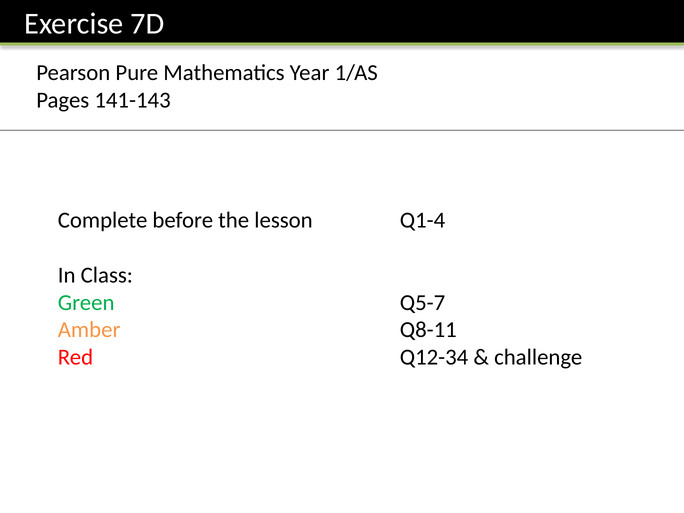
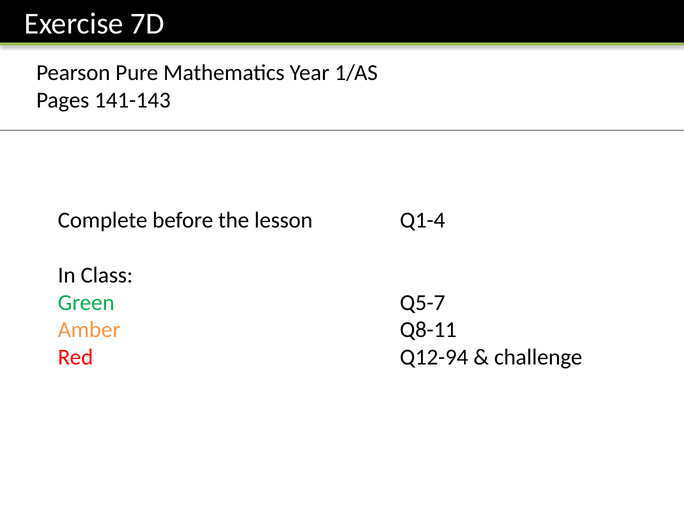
Q12-34: Q12-34 -> Q12-94 (434, 357)
